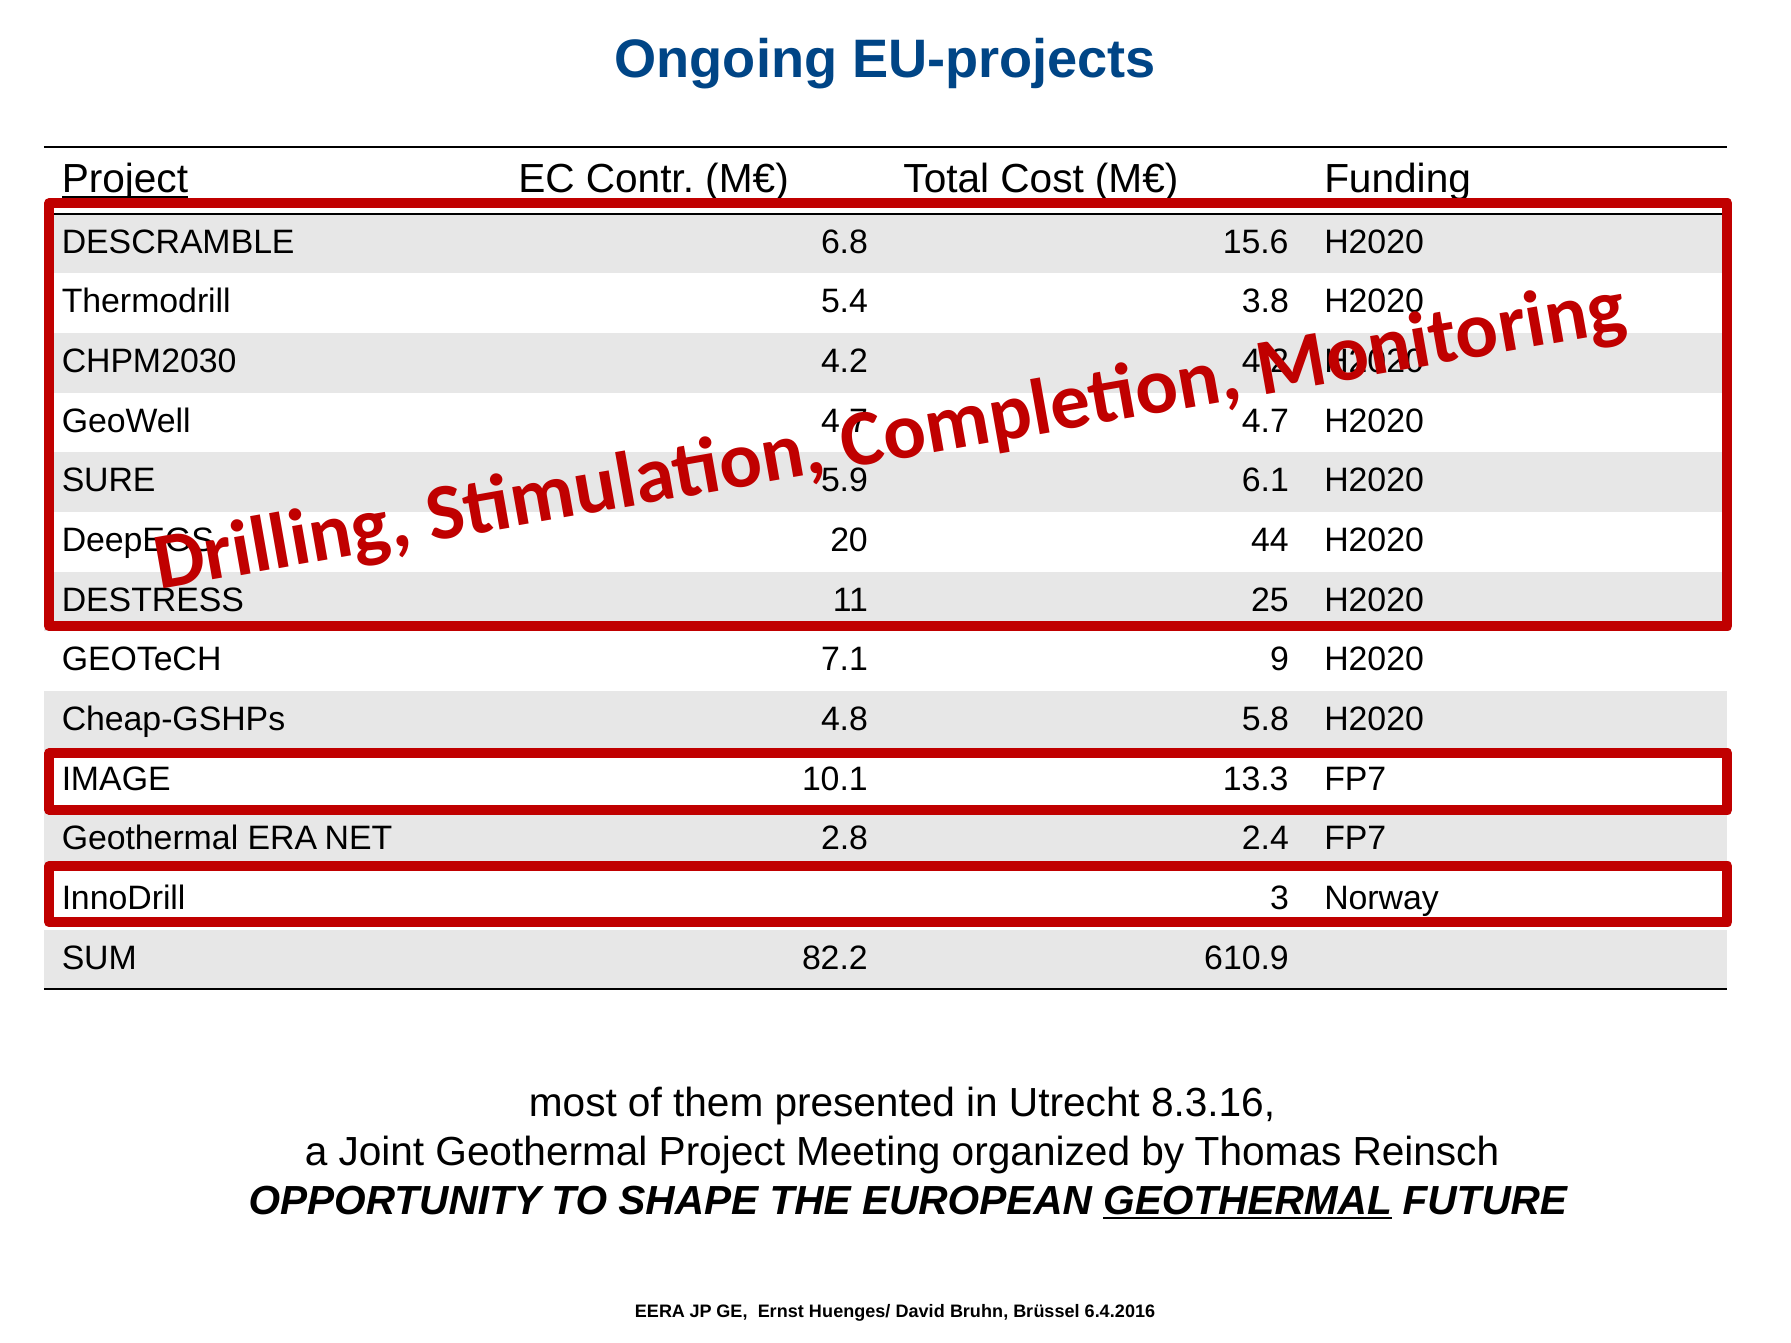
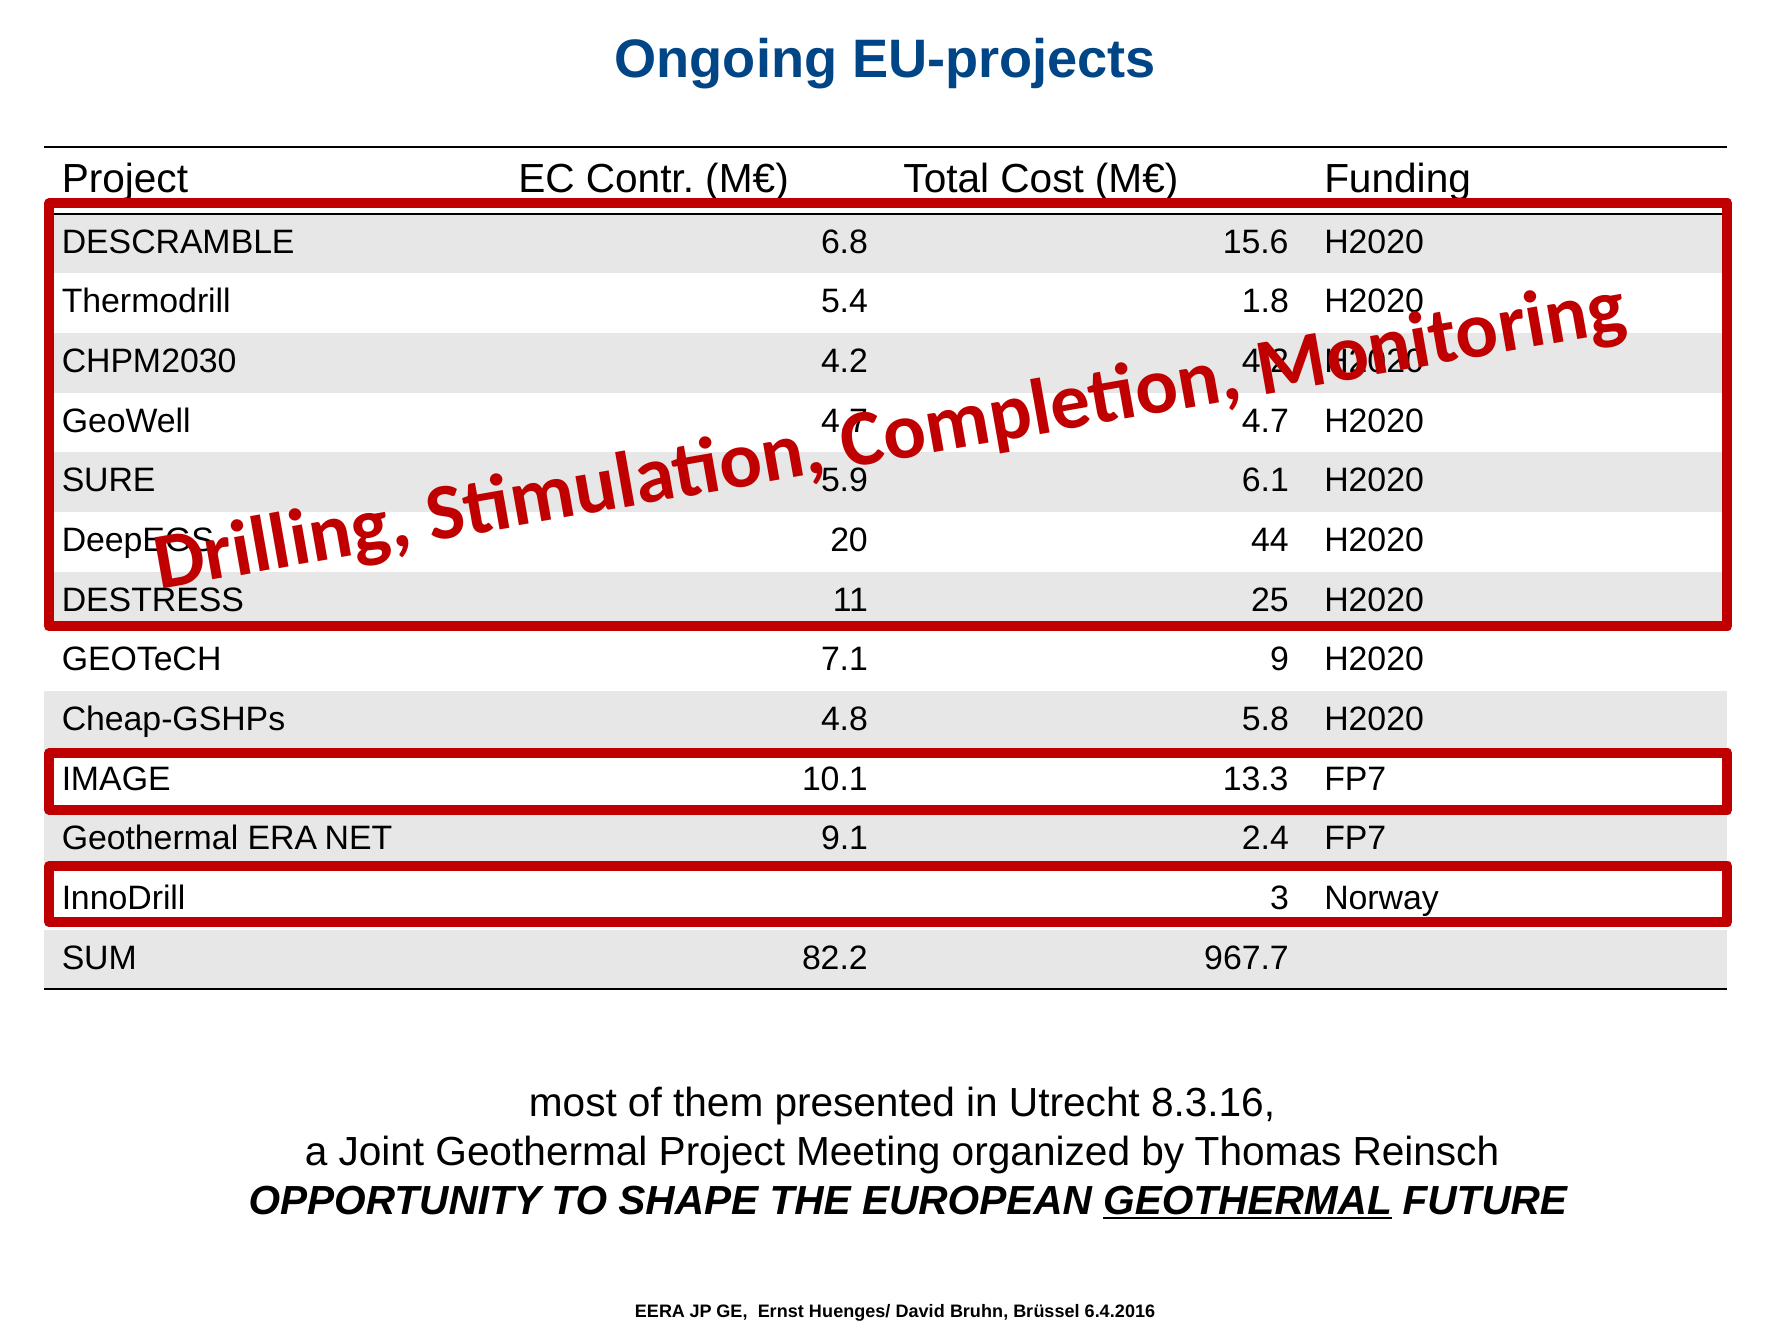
Project underline: present -> none (125, 179)
3.8: 3.8 -> 1.8 (1265, 302)
2.8: 2.8 -> 9.1 (845, 839)
610.9: 610.9 -> 967.7 (1247, 958)
